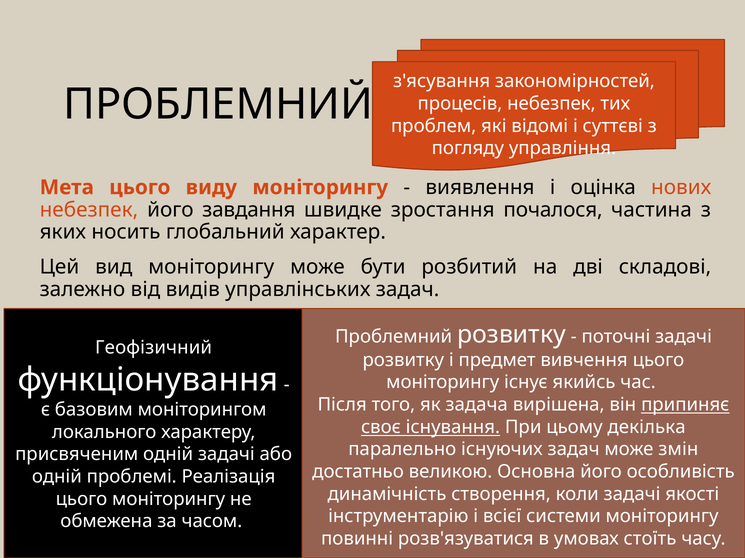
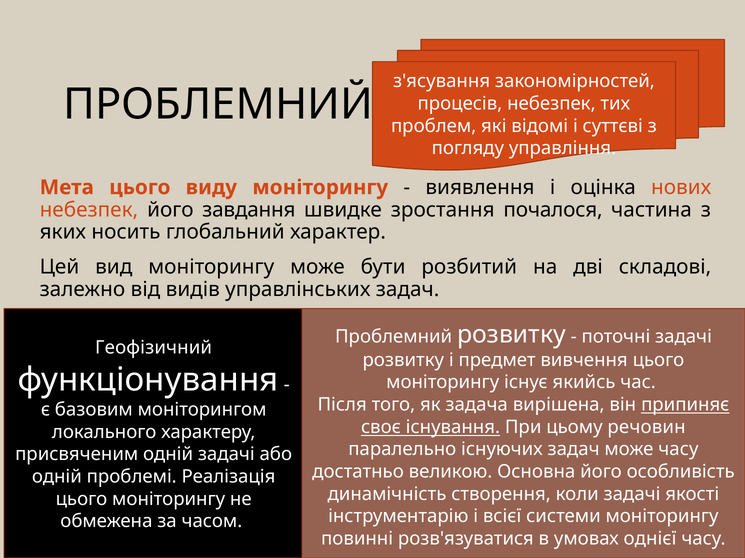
декілька: декілька -> речовин (647, 428)
може змін: змін -> часу (678, 450)
стоїть: стоїть -> однієї (650, 539)
